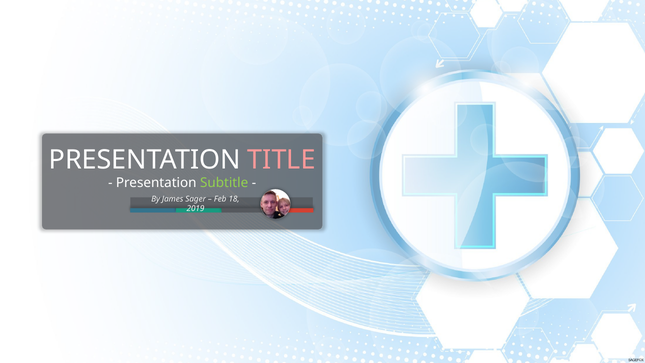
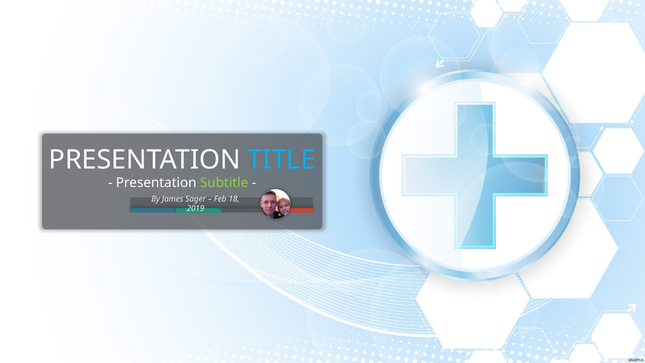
TITLE colour: pink -> light blue (281, 160)
